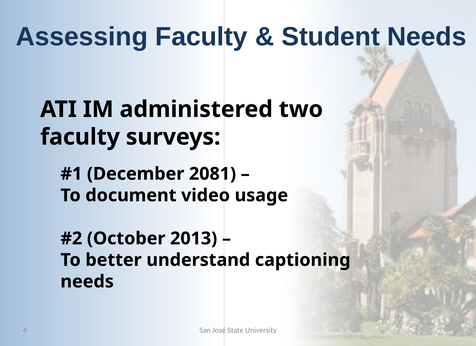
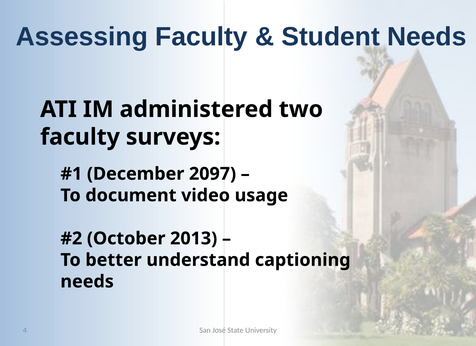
2081: 2081 -> 2097 (213, 174)
